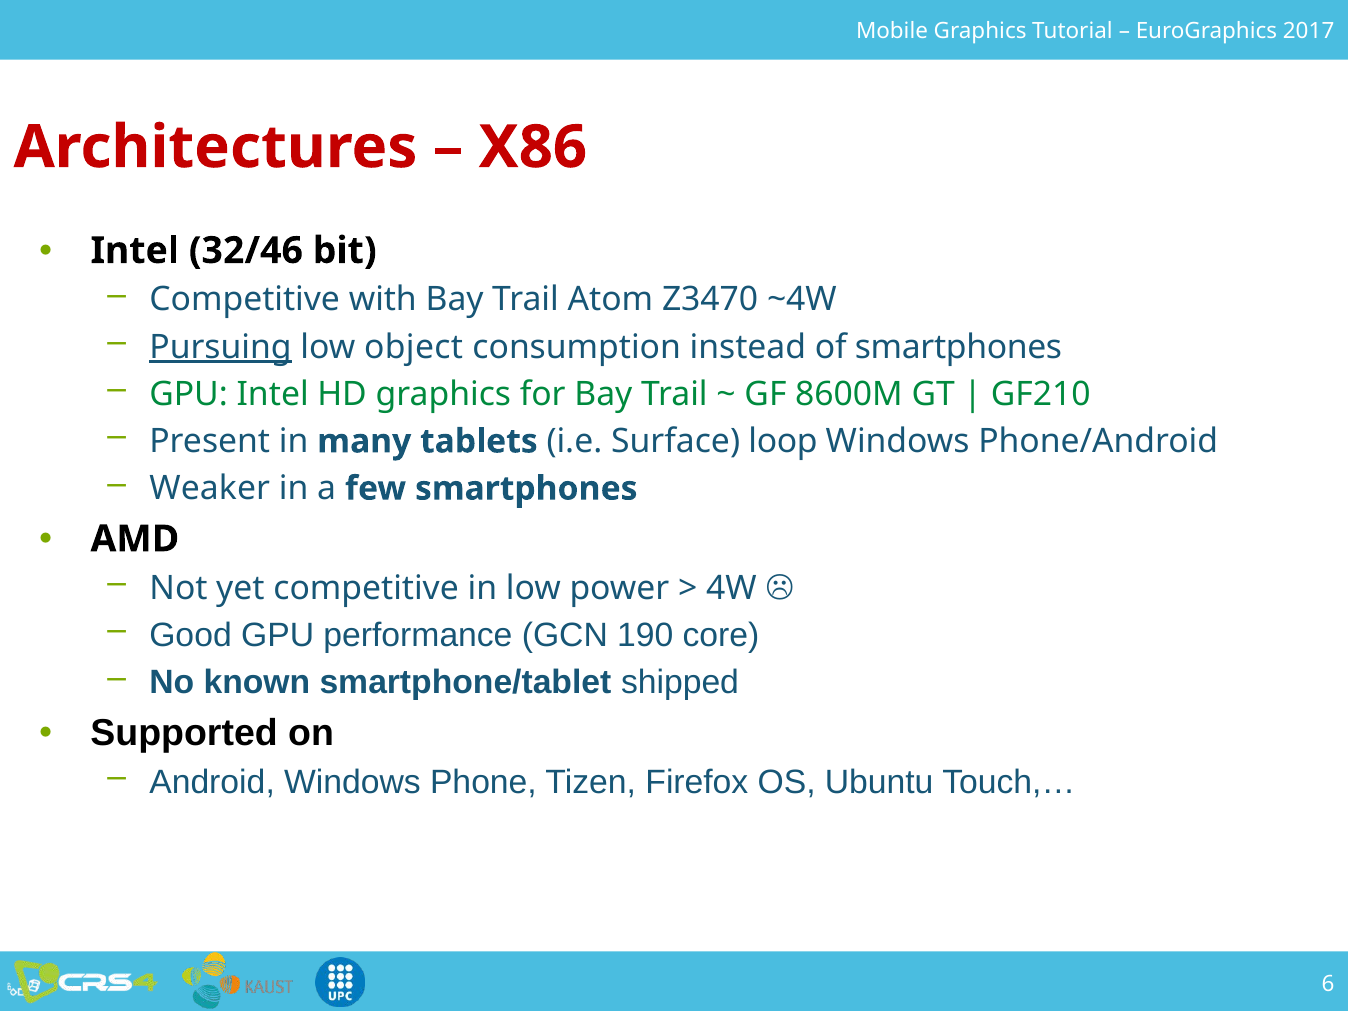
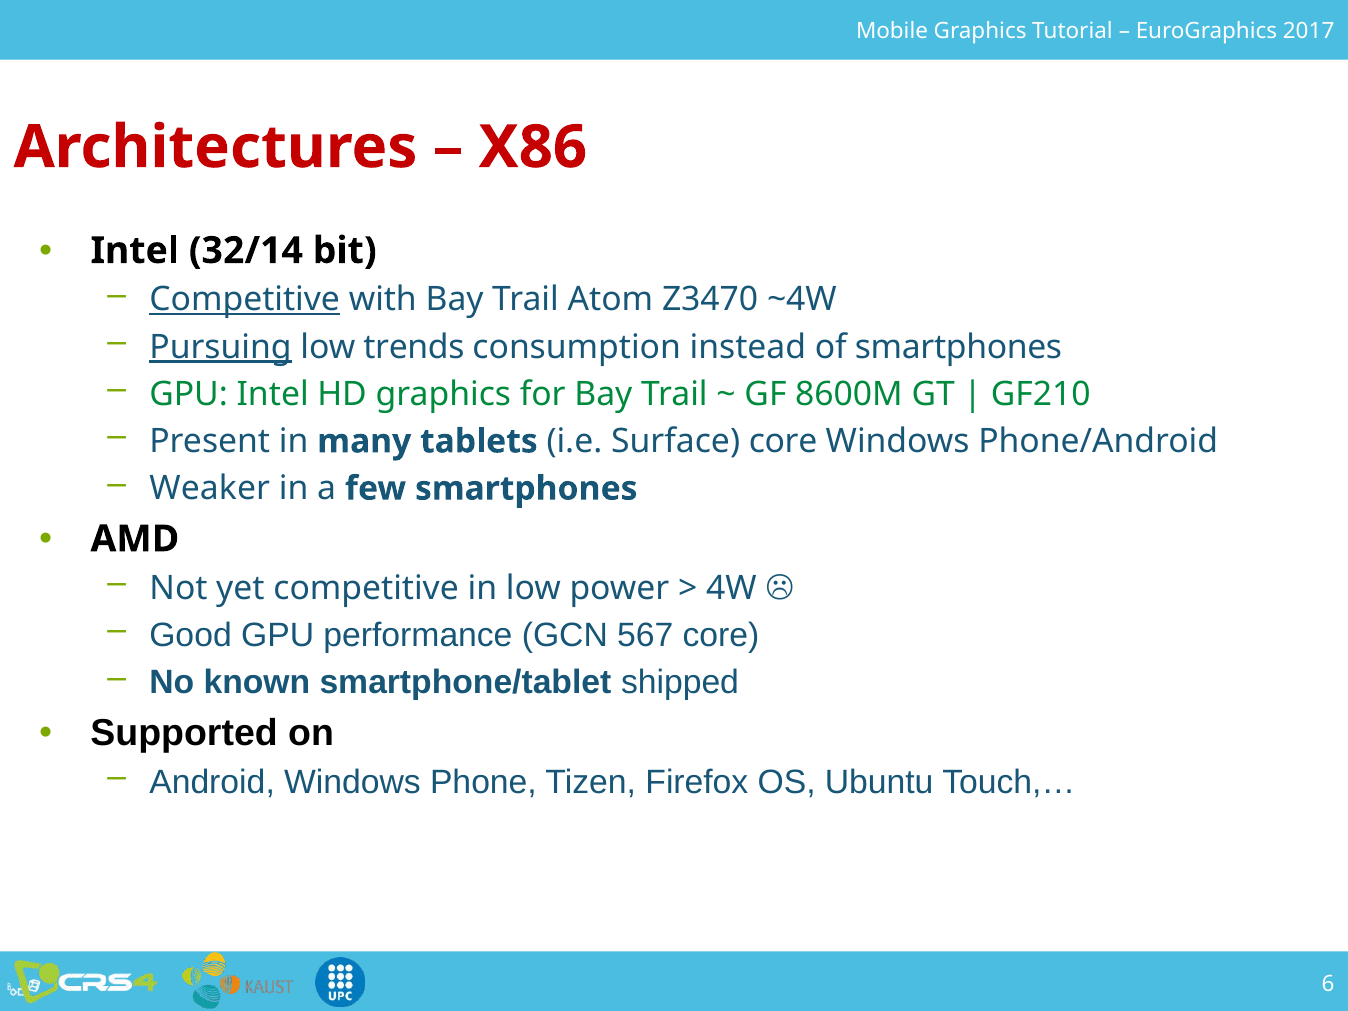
32/46: 32/46 -> 32/14 (246, 251)
Competitive underline: none -> present (245, 300)
object: object -> trends (414, 347)
Surface loop: loop -> core (783, 441)
190: 190 -> 567 (645, 635)
